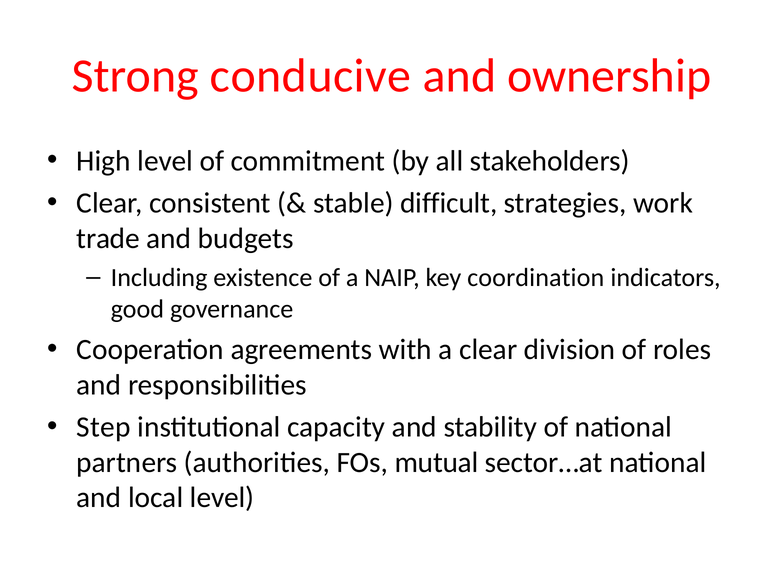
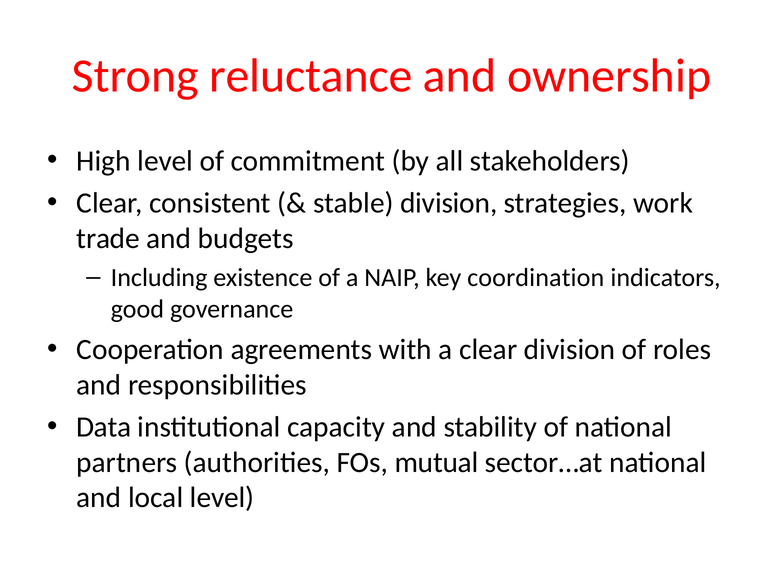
conducive: conducive -> reluctance (311, 76)
stable difficult: difficult -> division (449, 203)
Step: Step -> Data (104, 427)
